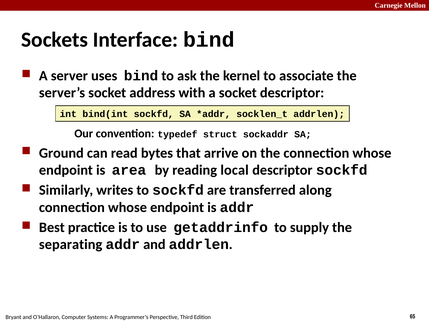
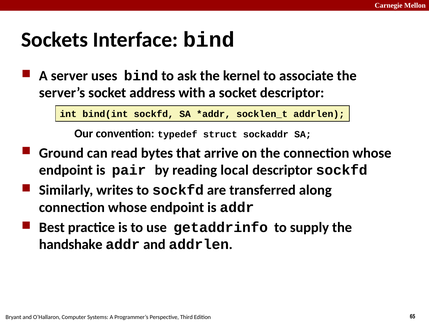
area: area -> pair (129, 170)
separating: separating -> handshake (71, 244)
